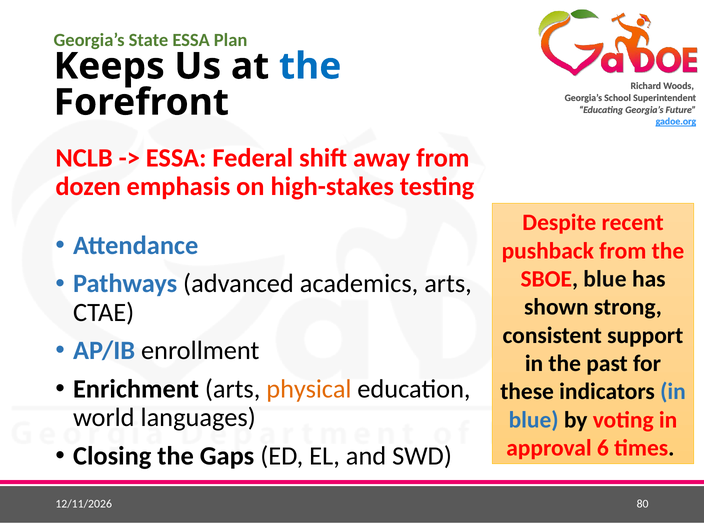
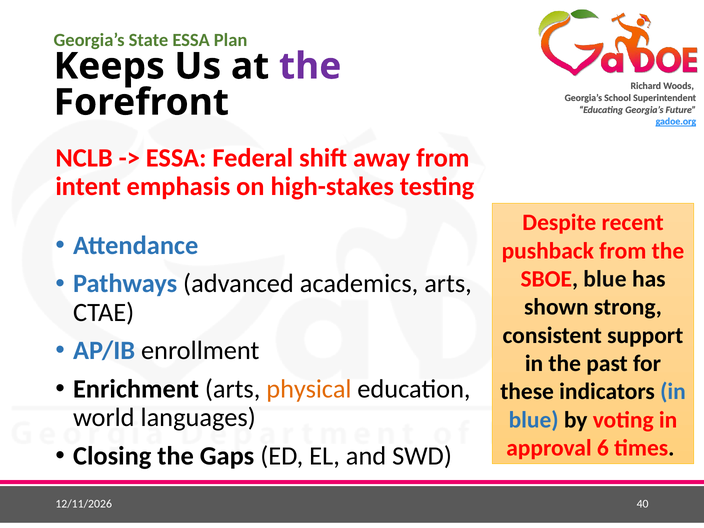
the colour: blue -> purple (310, 66)
dozen: dozen -> intent (88, 187)
80: 80 -> 40 (643, 504)
